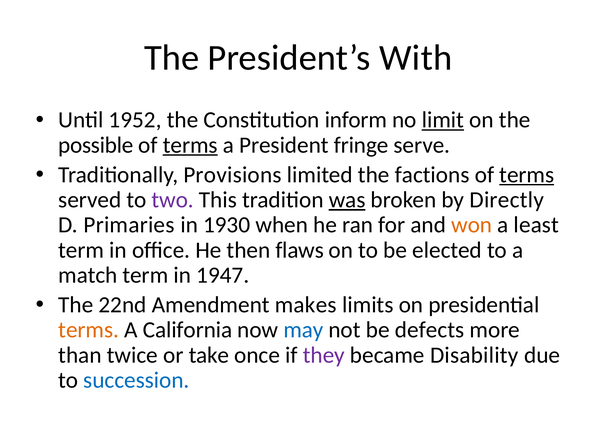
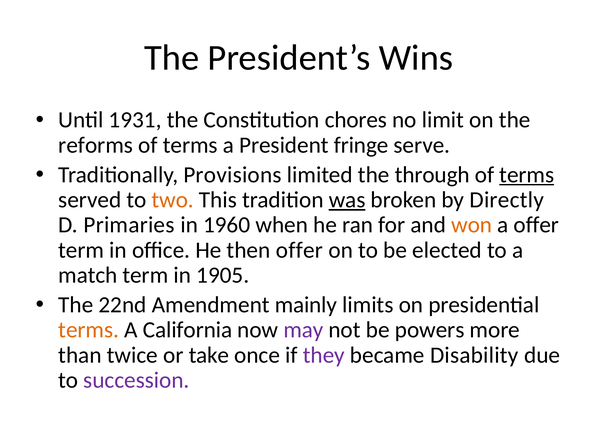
With: With -> Wins (416, 58)
1952: 1952 -> 1931 (135, 120)
inform: inform -> chores (356, 120)
limit underline: present -> none (443, 120)
possible: possible -> reforms (96, 145)
terms underline: present -> none (190, 145)
factions: factions -> through (432, 175)
two colour: purple -> orange (173, 200)
1930: 1930 -> 1960 (227, 225)
a least: least -> offer (536, 225)
then flaws: flaws -> offer (299, 250)
1947: 1947 -> 1905 (223, 275)
makes: makes -> mainly (306, 305)
may colour: blue -> purple (303, 330)
defects: defects -> powers (430, 330)
succession colour: blue -> purple (136, 381)
